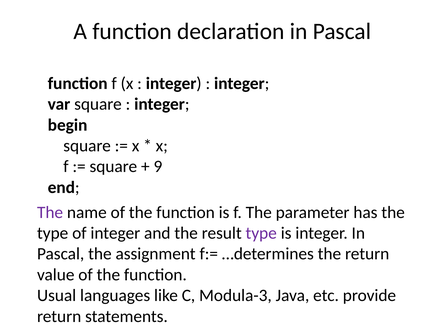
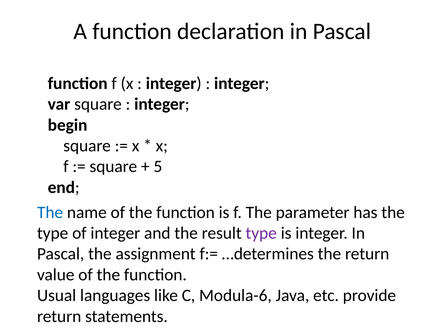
9: 9 -> 5 (158, 166)
The colour: purple -> blue (50, 212)
Modula-3: Modula-3 -> Modula-6 (235, 295)
